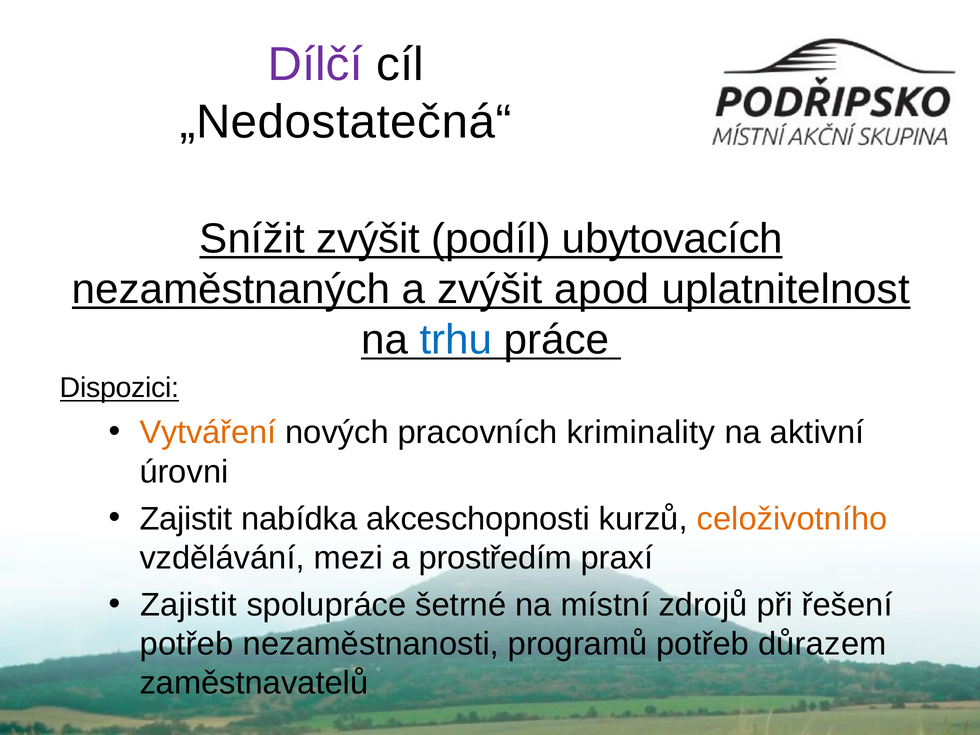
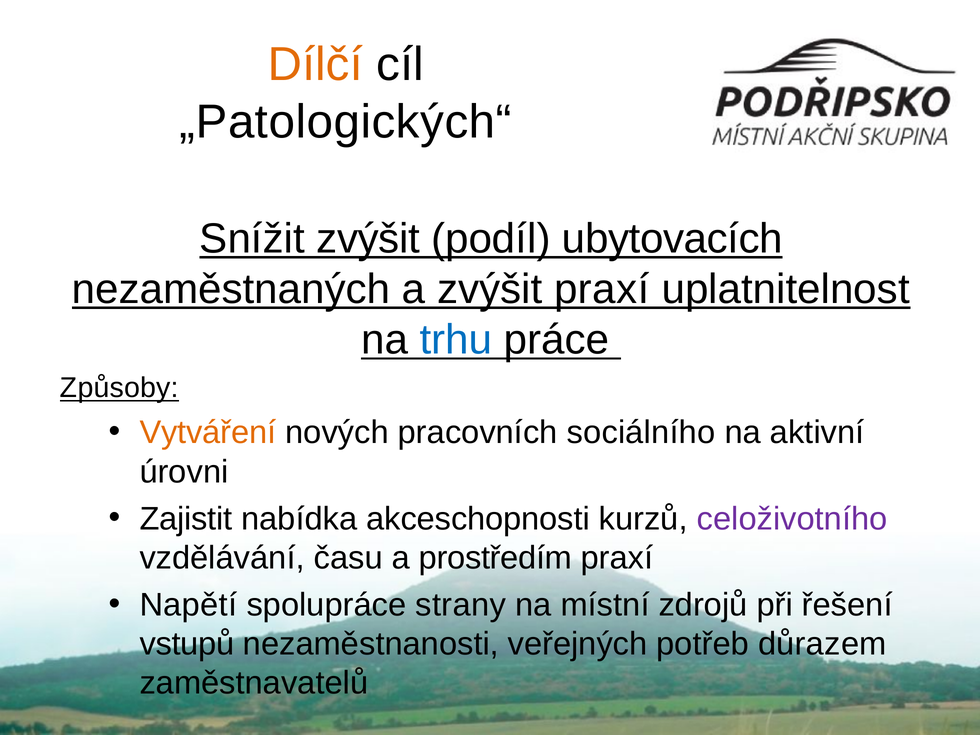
Dílčí colour: purple -> orange (315, 65)
„Nedostatečná“: „Nedostatečná“ -> „Patologických“ (346, 122)
zvýšit apod: apod -> praxí (602, 289)
Dispozici: Dispozici -> Způsoby (119, 388)
kriminality: kriminality -> sociálního (641, 433)
celoživotního colour: orange -> purple (792, 519)
mezi: mezi -> času (348, 558)
Zajistit: Zajistit -> Napětí (188, 605)
šetrné: šetrné -> strany (461, 605)
potřeb: potřeb -> vstupů (187, 644)
programů: programů -> veřejných (578, 644)
